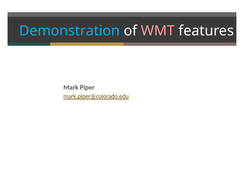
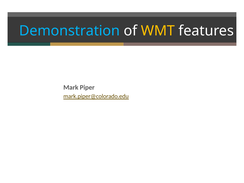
WMT colour: pink -> yellow (158, 31)
